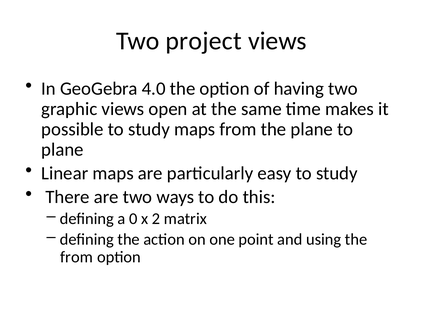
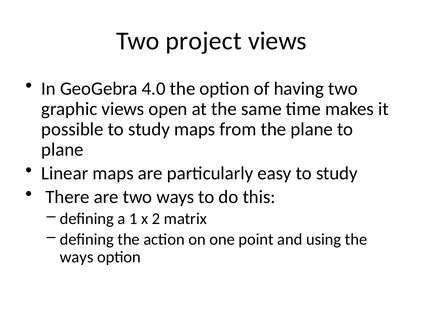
0: 0 -> 1 (133, 219)
from: from -> ways (77, 257)
